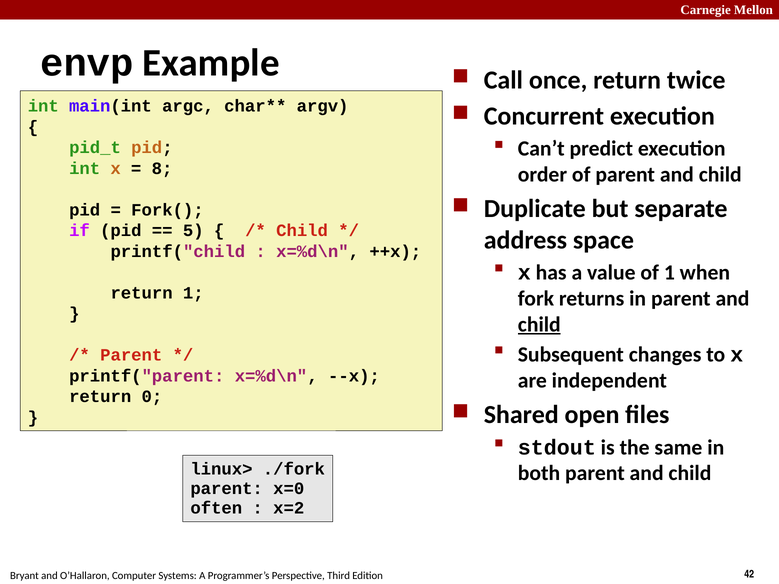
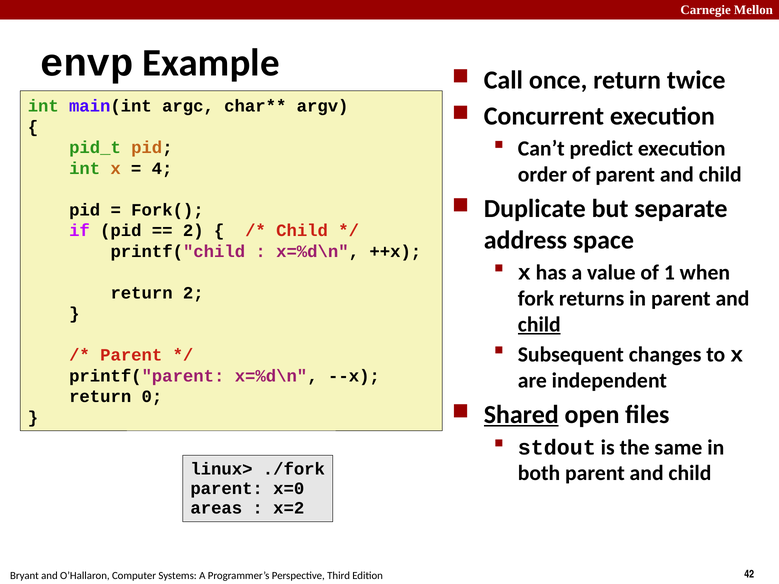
8: 8 -> 4 (162, 169)
5: 5 -> 2 (193, 231)
return 1: 1 -> 2 (193, 293)
Shared underline: none -> present (521, 415)
often: often -> areas (216, 508)
